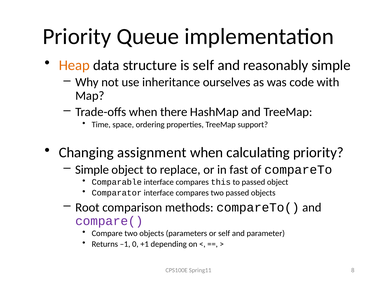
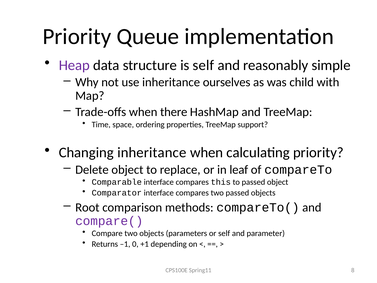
Heap colour: orange -> purple (74, 65)
code: code -> child (302, 82)
Changing assignment: assignment -> inheritance (152, 152)
Simple: Simple -> Delete (92, 169)
fast: fast -> leaf (239, 169)
